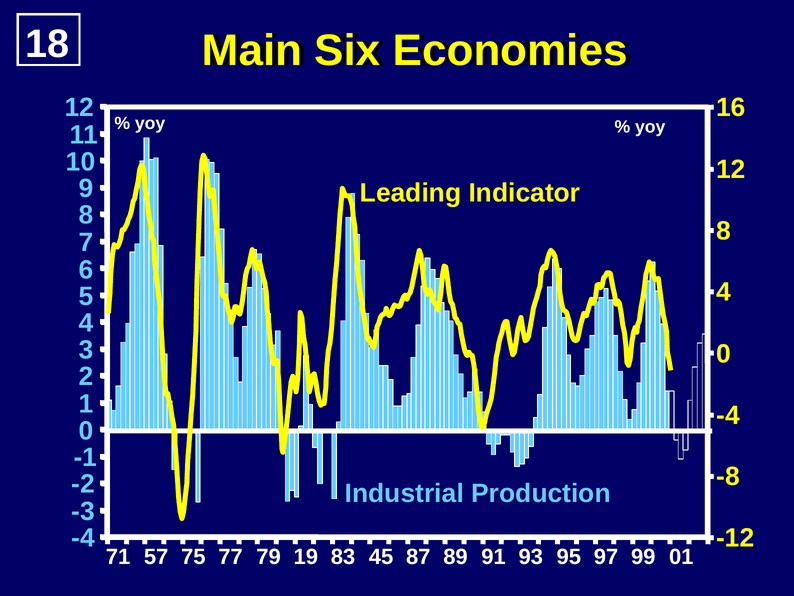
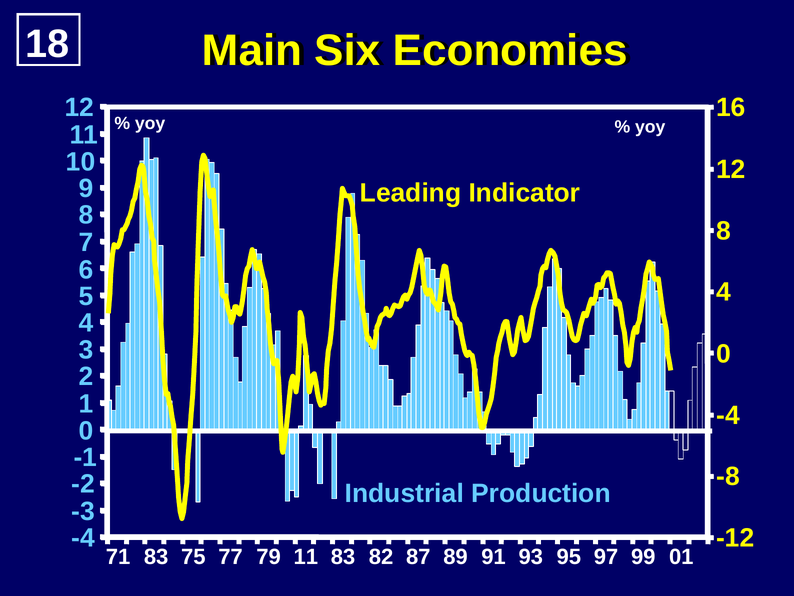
71 57: 57 -> 83 (156, 557)
79 19: 19 -> 11 (306, 557)
45: 45 -> 82 (381, 557)
